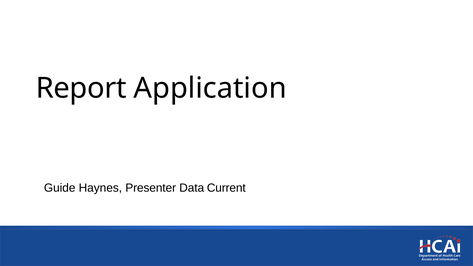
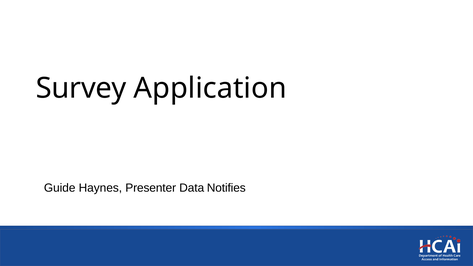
Report: Report -> Survey (81, 88)
Current: Current -> Notifies (226, 188)
